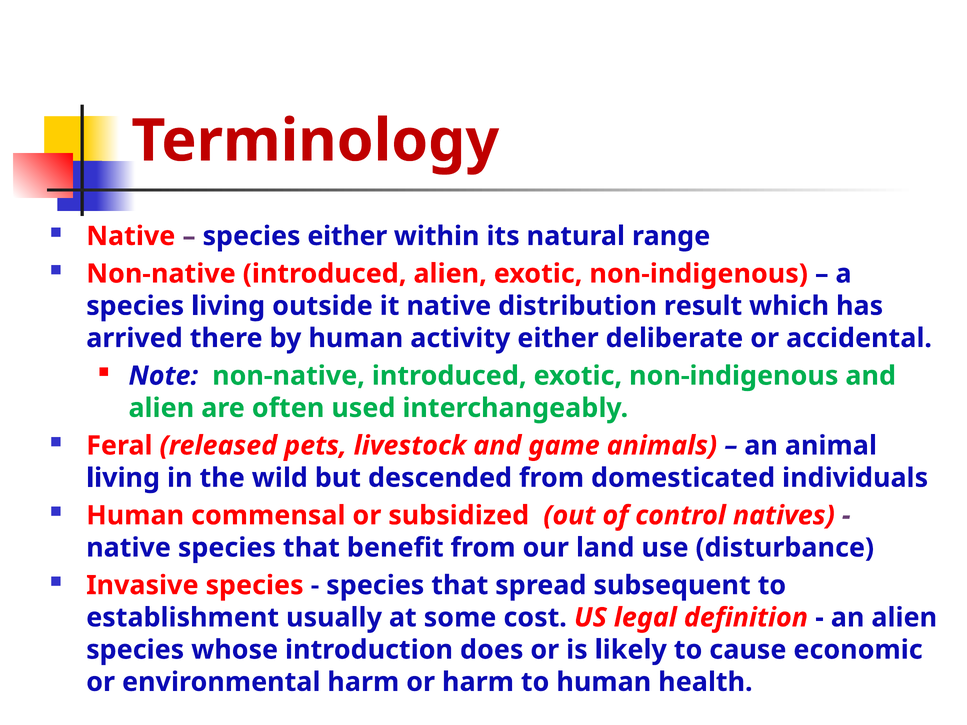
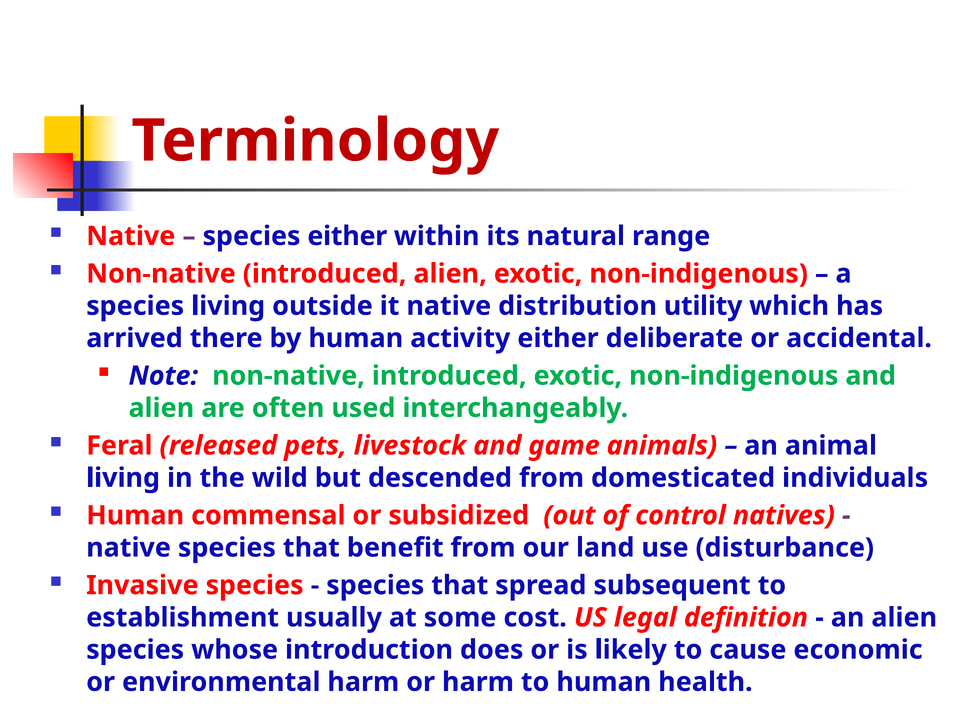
result: result -> utility (703, 306)
